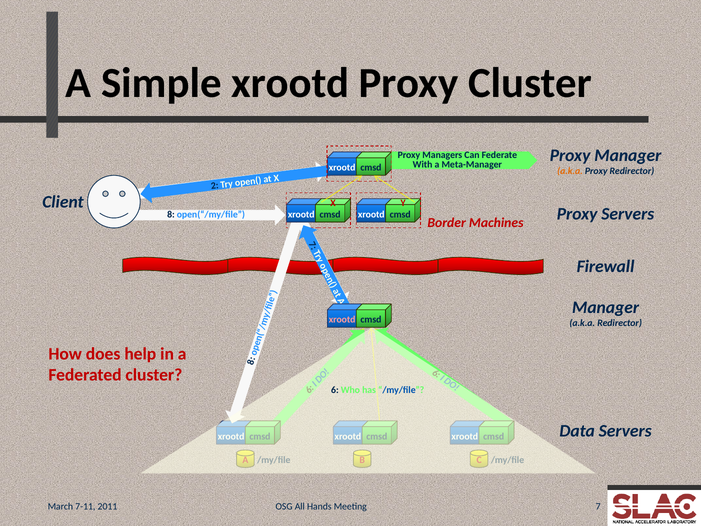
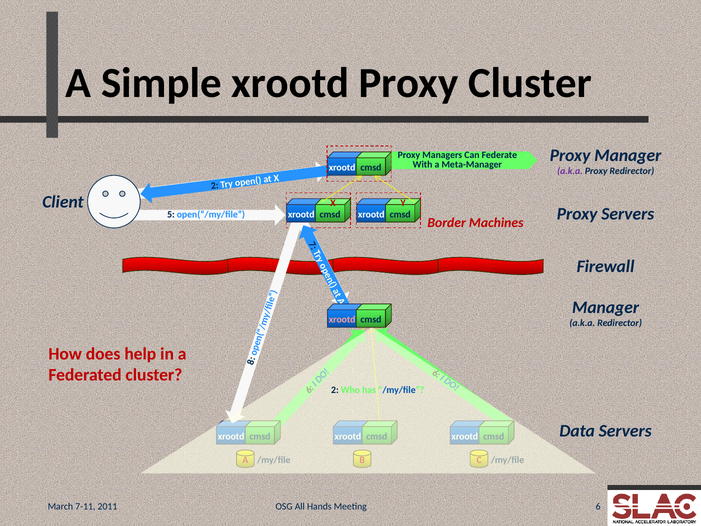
a.k.a colour: orange -> purple (570, 171)
8: 8 -> 5 (171, 214)
6: 6 -> 2 (335, 390)
7: 7 -> 6 (598, 507)
